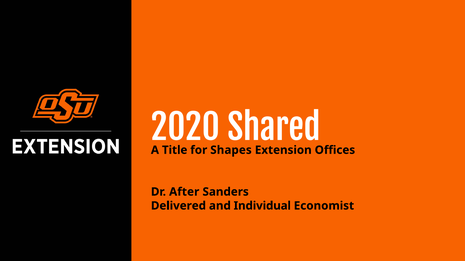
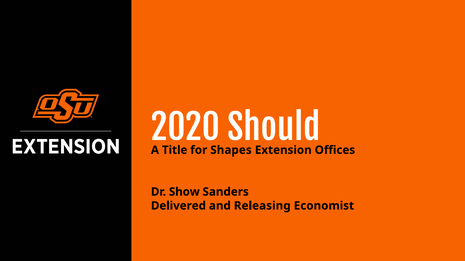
Shared: Shared -> Should (274, 129)
After: After -> Show (184, 192)
Individual: Individual -> Releasing (262, 206)
